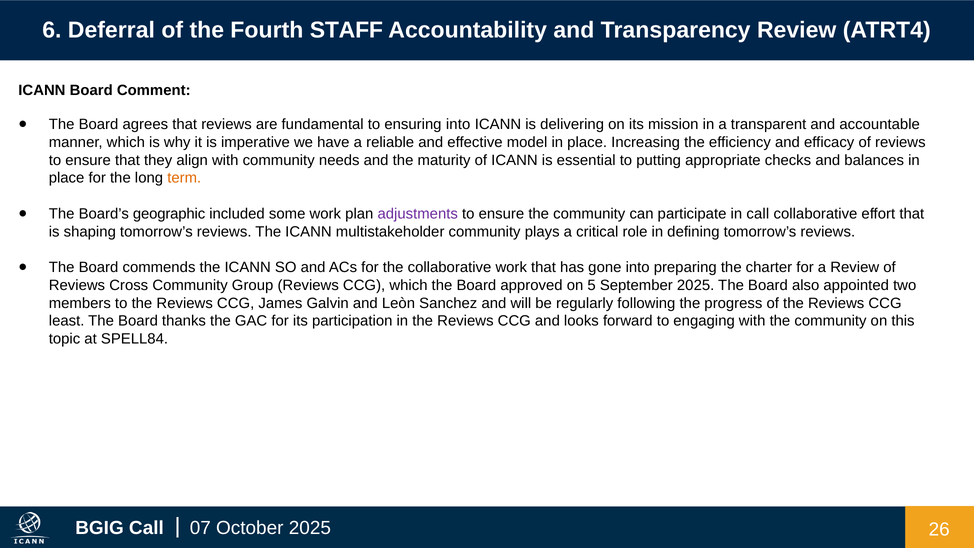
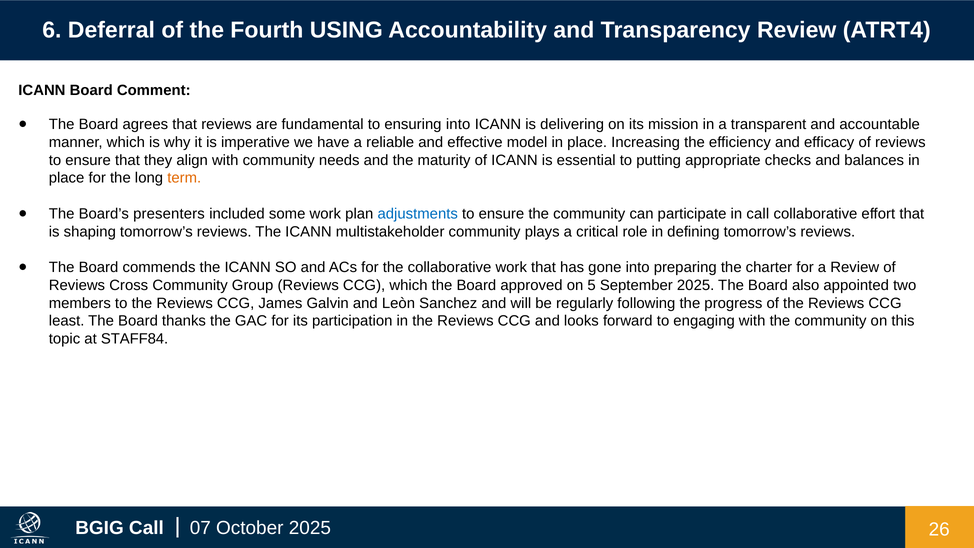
STAFF: STAFF -> USING (346, 30)
geographic: geographic -> presenters (169, 214)
adjustments colour: purple -> blue (418, 214)
SPELL84: SPELL84 -> STAFF84 (135, 339)
